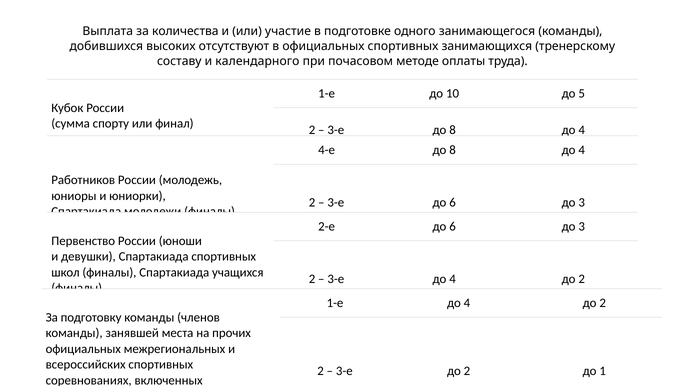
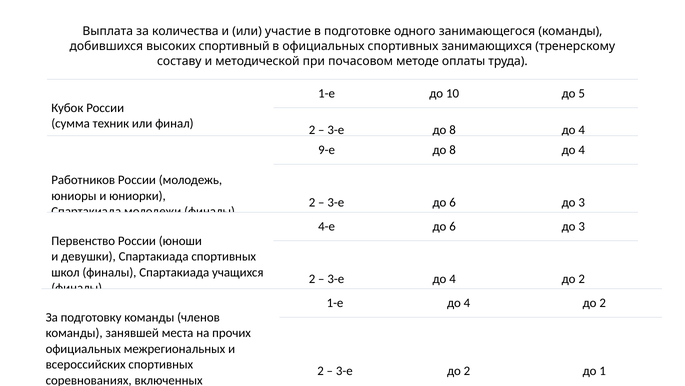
отсутствуют: отсутствуют -> спортивный (234, 46)
календарного: календарного -> методической (257, 61)
спорту: спорту -> техник (111, 123)
4-е: 4-е -> 9-е (327, 150)
2-е: 2-е -> 4-е (327, 226)
